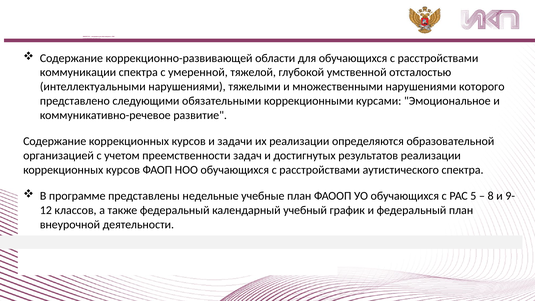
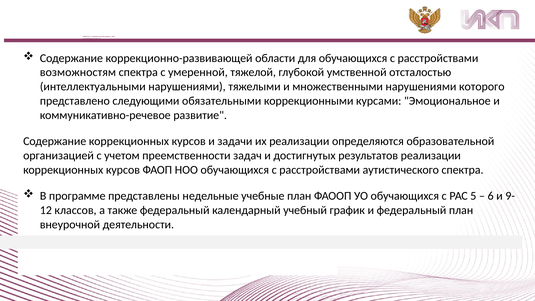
коммуникации: коммуникации -> возможностям (78, 72)
8: 8 -> 6 (491, 196)
